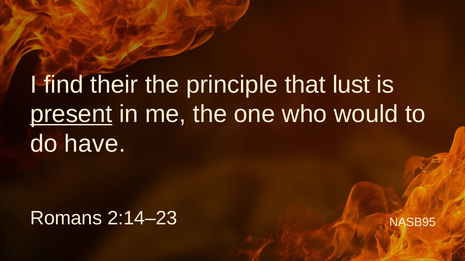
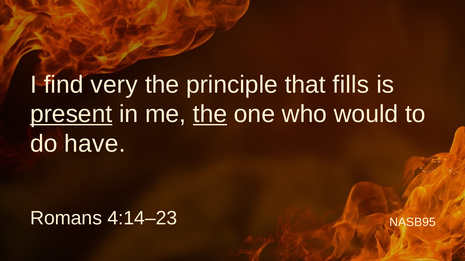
their: their -> very (114, 85)
lust: lust -> fills (351, 85)
the underline: none -> present (210, 114)
2:14–23: 2:14–23 -> 4:14–23 (142, 219)
